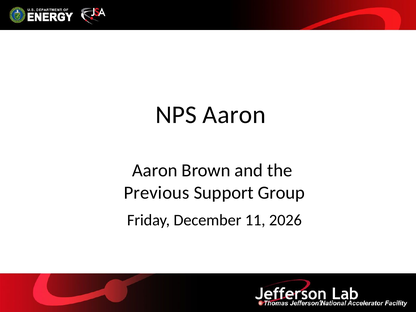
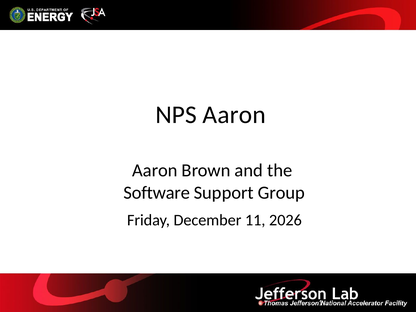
Previous: Previous -> Software (157, 193)
